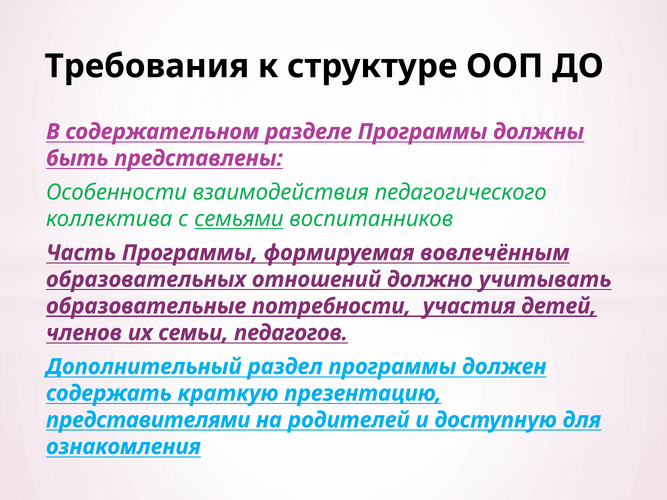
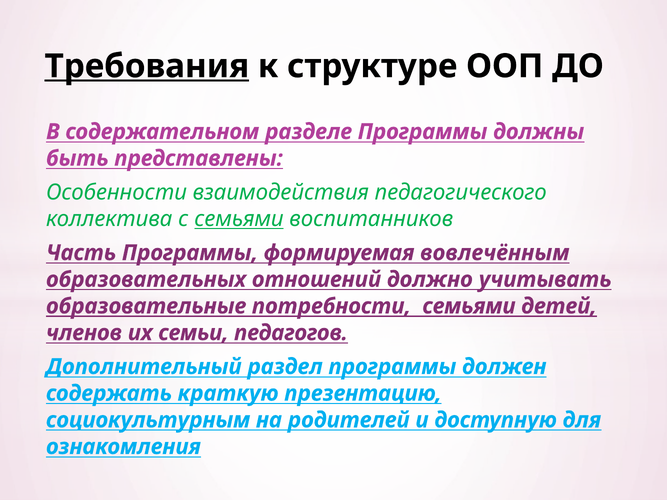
Требования underline: none -> present (147, 66)
потребности участия: участия -> семьями (469, 306)
представителями: представителями -> социокультурным (148, 420)
